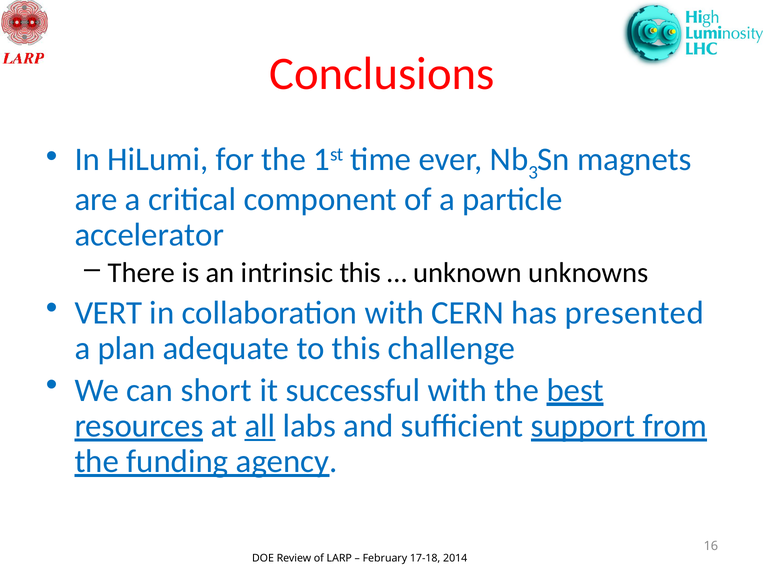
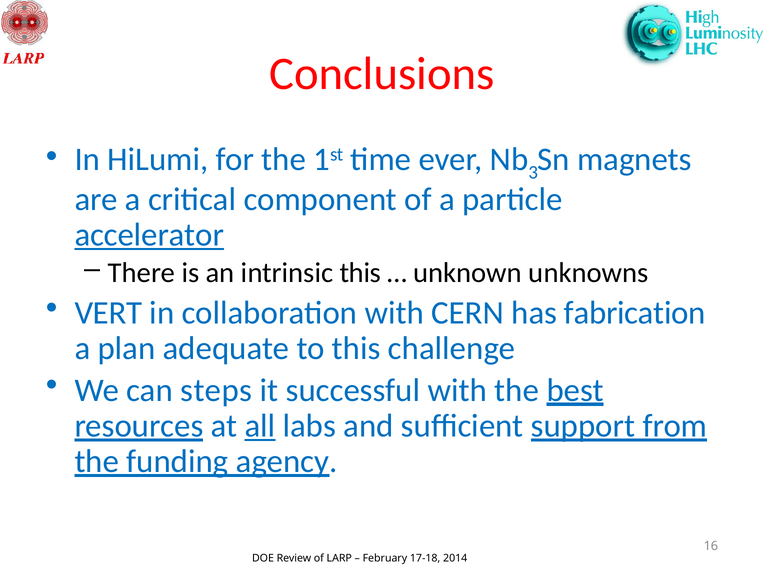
accelerator underline: none -> present (149, 235)
presented: presented -> fabrication (635, 313)
short: short -> steps (216, 390)
